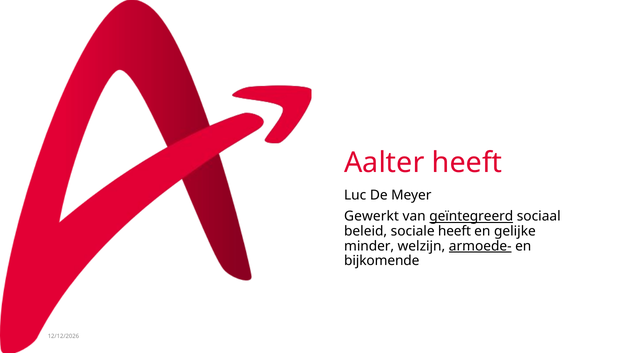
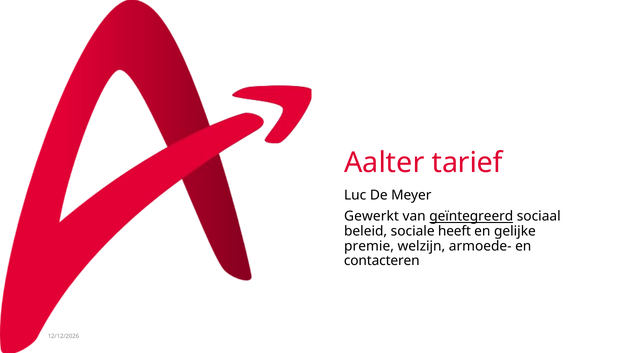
Aalter heeft: heeft -> tarief (467, 162)
minder: minder -> premie (369, 246)
armoede- underline: present -> none (480, 246)
bijkomende: bijkomende -> contacteren (382, 261)
